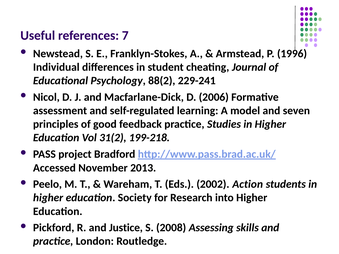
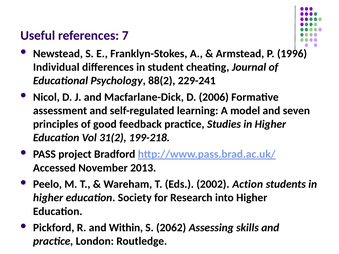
Justice: Justice -> Within (126, 228)
2008: 2008 -> 2062 (171, 228)
